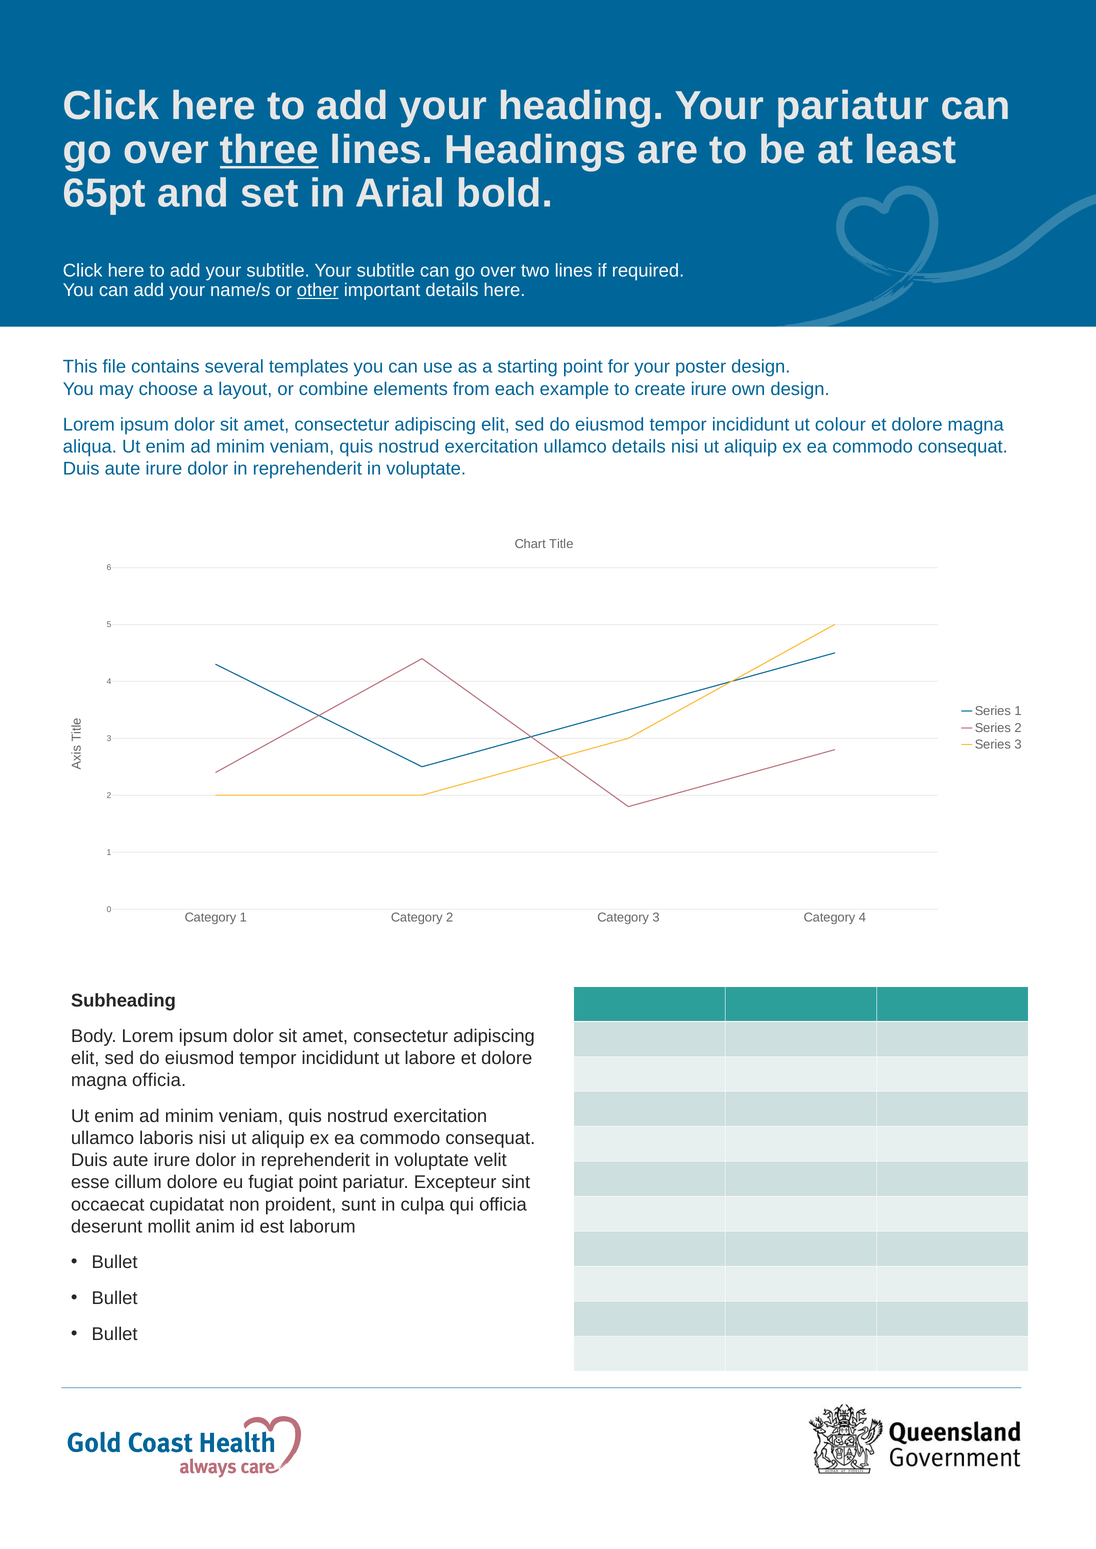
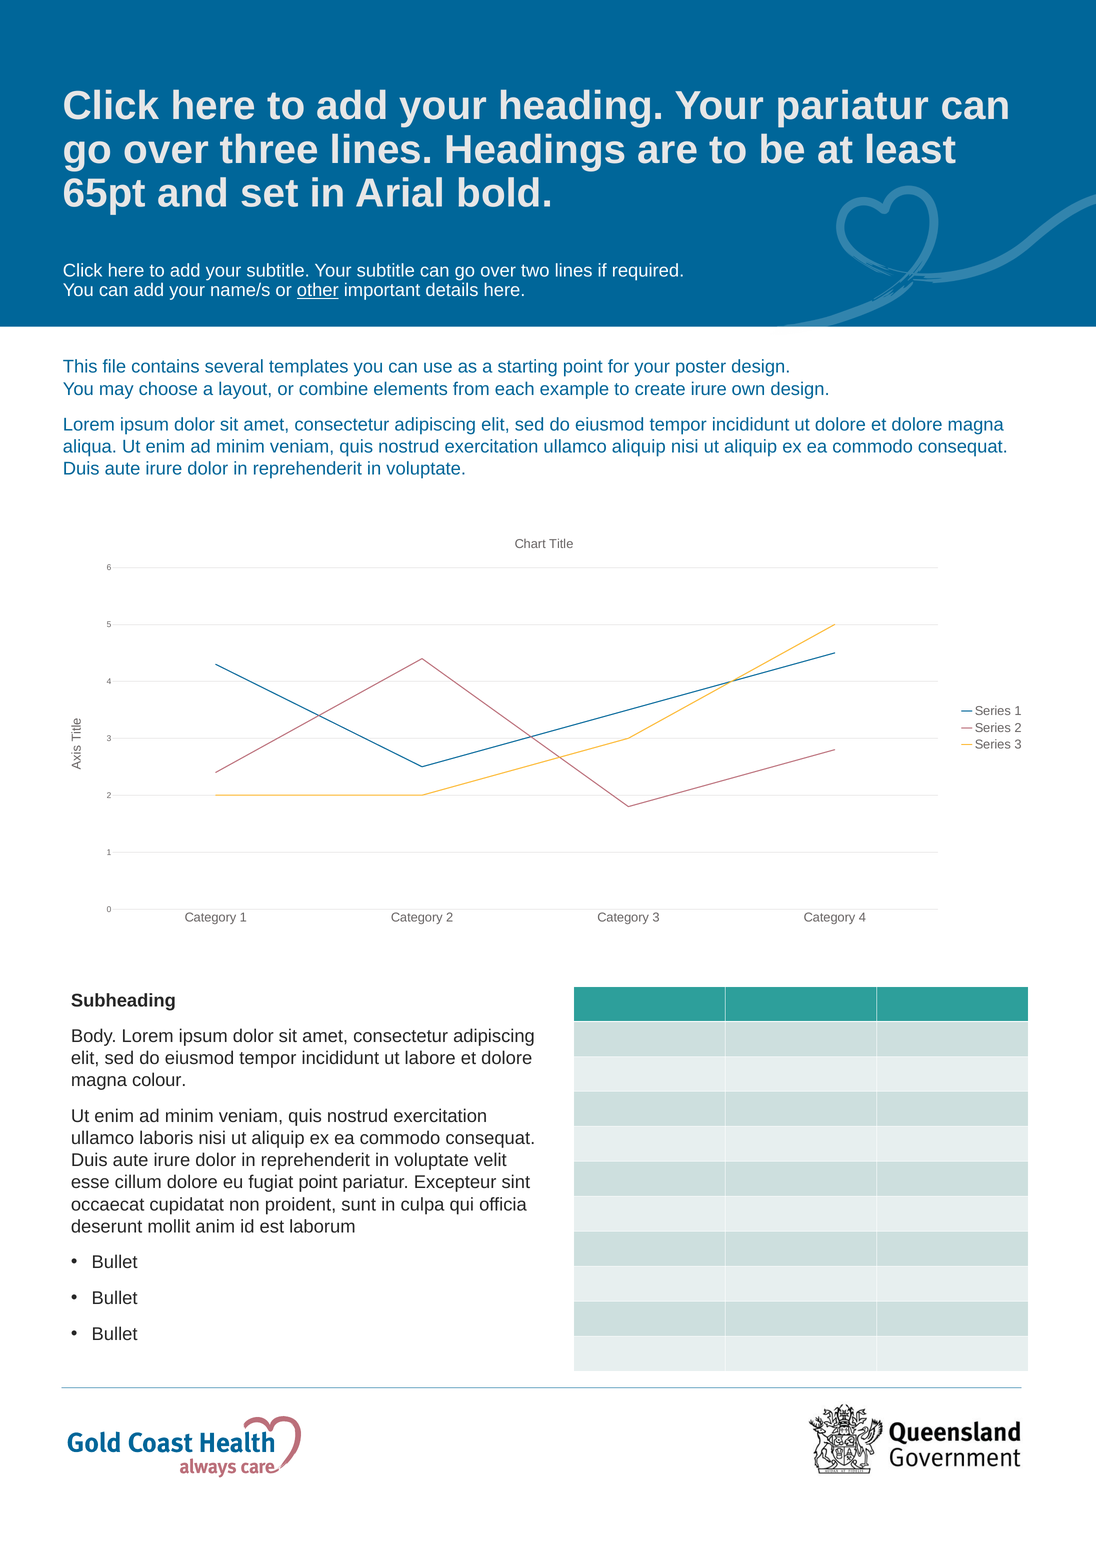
three underline: present -> none (269, 150)
ut colour: colour -> dolore (840, 425)
ullamco details: details -> aliquip (639, 447)
magna officia: officia -> colour (159, 1081)
